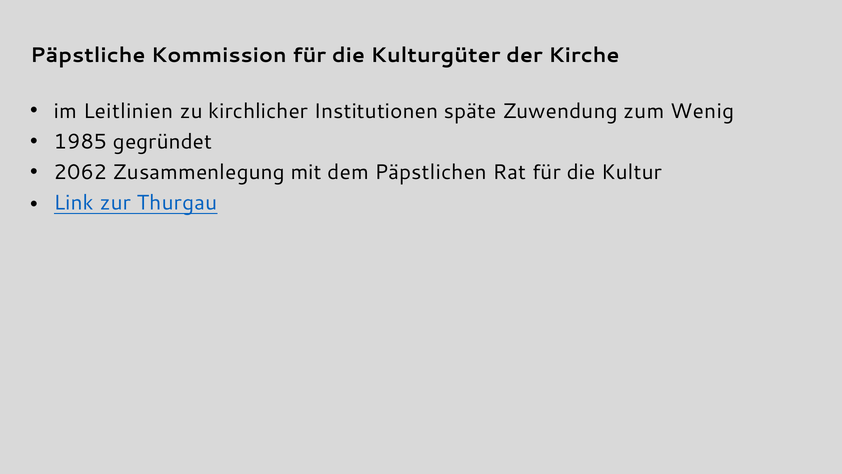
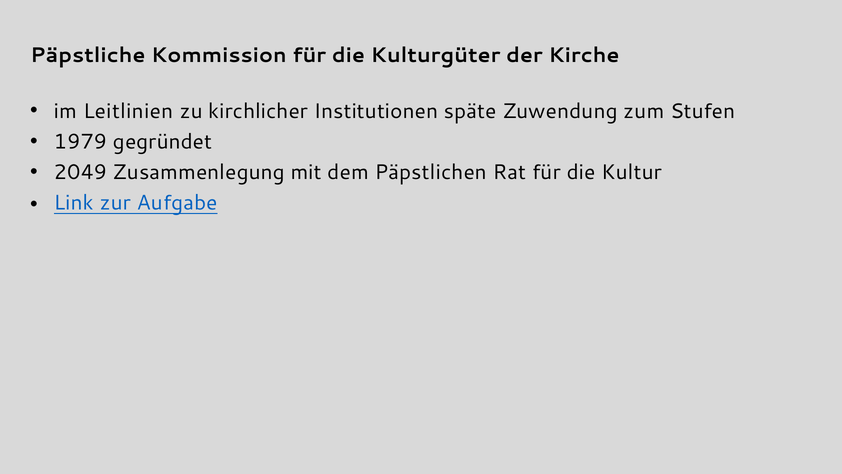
Wenig: Wenig -> Stufen (703, 111)
1985: 1985 -> 1979 (81, 142)
2062: 2062 -> 2049 (81, 172)
Thurgau: Thurgau -> Aufgabe (177, 203)
